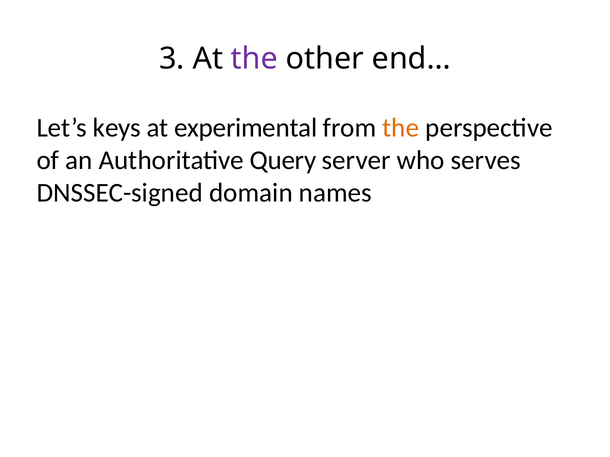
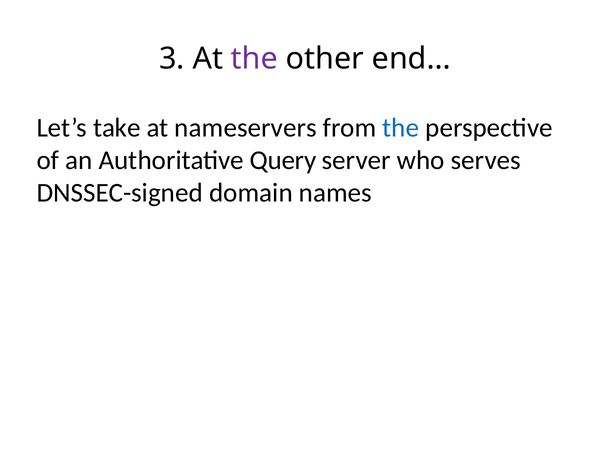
keys: keys -> take (117, 128)
experimental: experimental -> nameservers (246, 128)
the colour: orange -> blue (401, 128)
